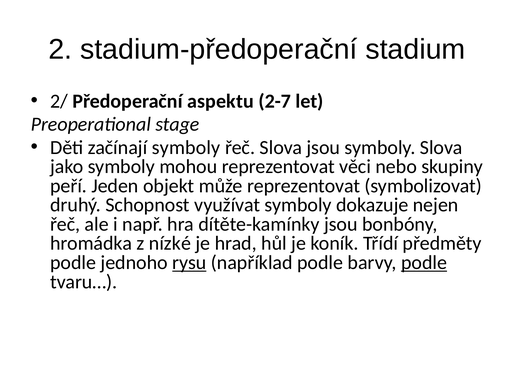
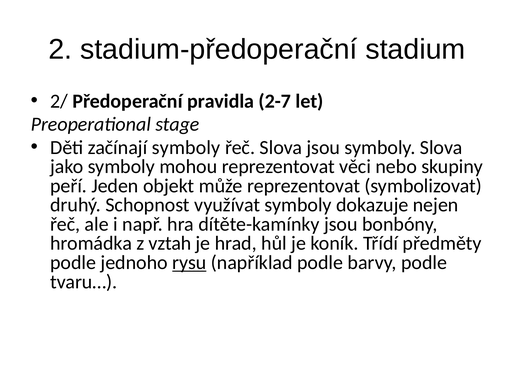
aspektu: aspektu -> pravidla (221, 101)
nízké: nízké -> vztah (170, 244)
podle underline: present -> none (424, 263)
